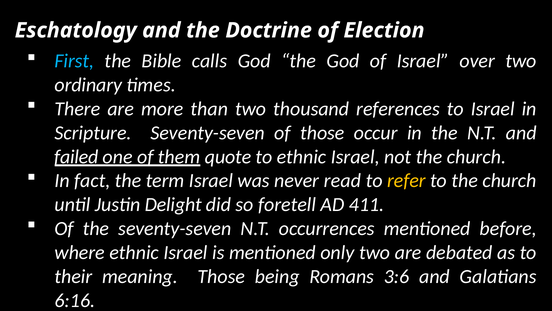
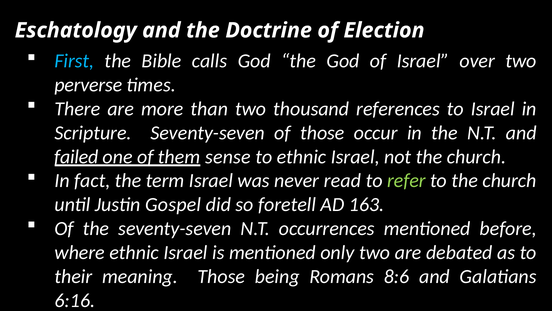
ordinary: ordinary -> perverse (88, 85)
quote: quote -> sense (228, 157)
refer colour: yellow -> light green (406, 180)
Delight: Delight -> Gospel (173, 204)
411: 411 -> 163 (367, 204)
3:6: 3:6 -> 8:6 (397, 276)
